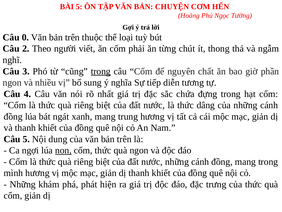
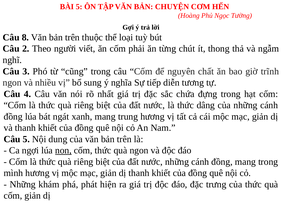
0: 0 -> 8 (25, 37)
trong underline: present -> none (101, 71)
phần: phần -> trĩnh (270, 71)
